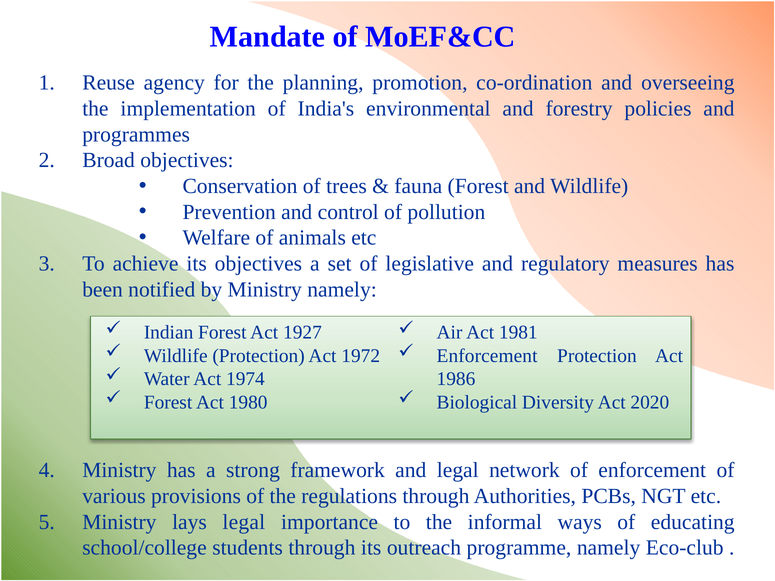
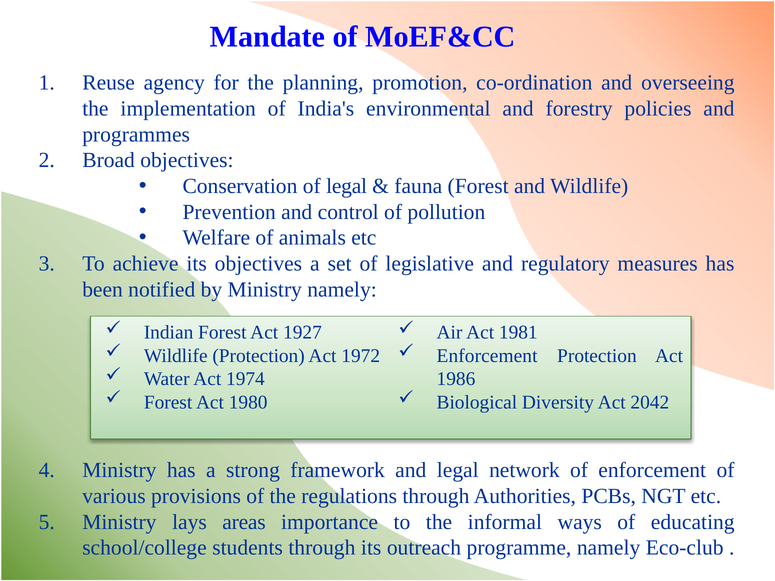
of trees: trees -> legal (347, 186)
2020: 2020 -> 2042 (650, 402)
lays legal: legal -> areas (244, 522)
